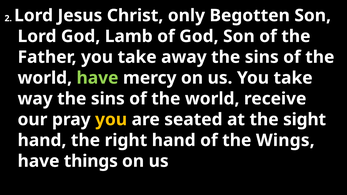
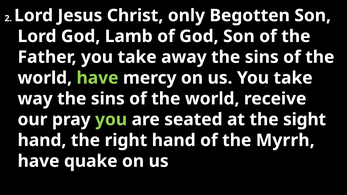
you colour: yellow -> light green (111, 120)
Wings: Wings -> Myrrh (285, 140)
things: things -> quake (91, 161)
